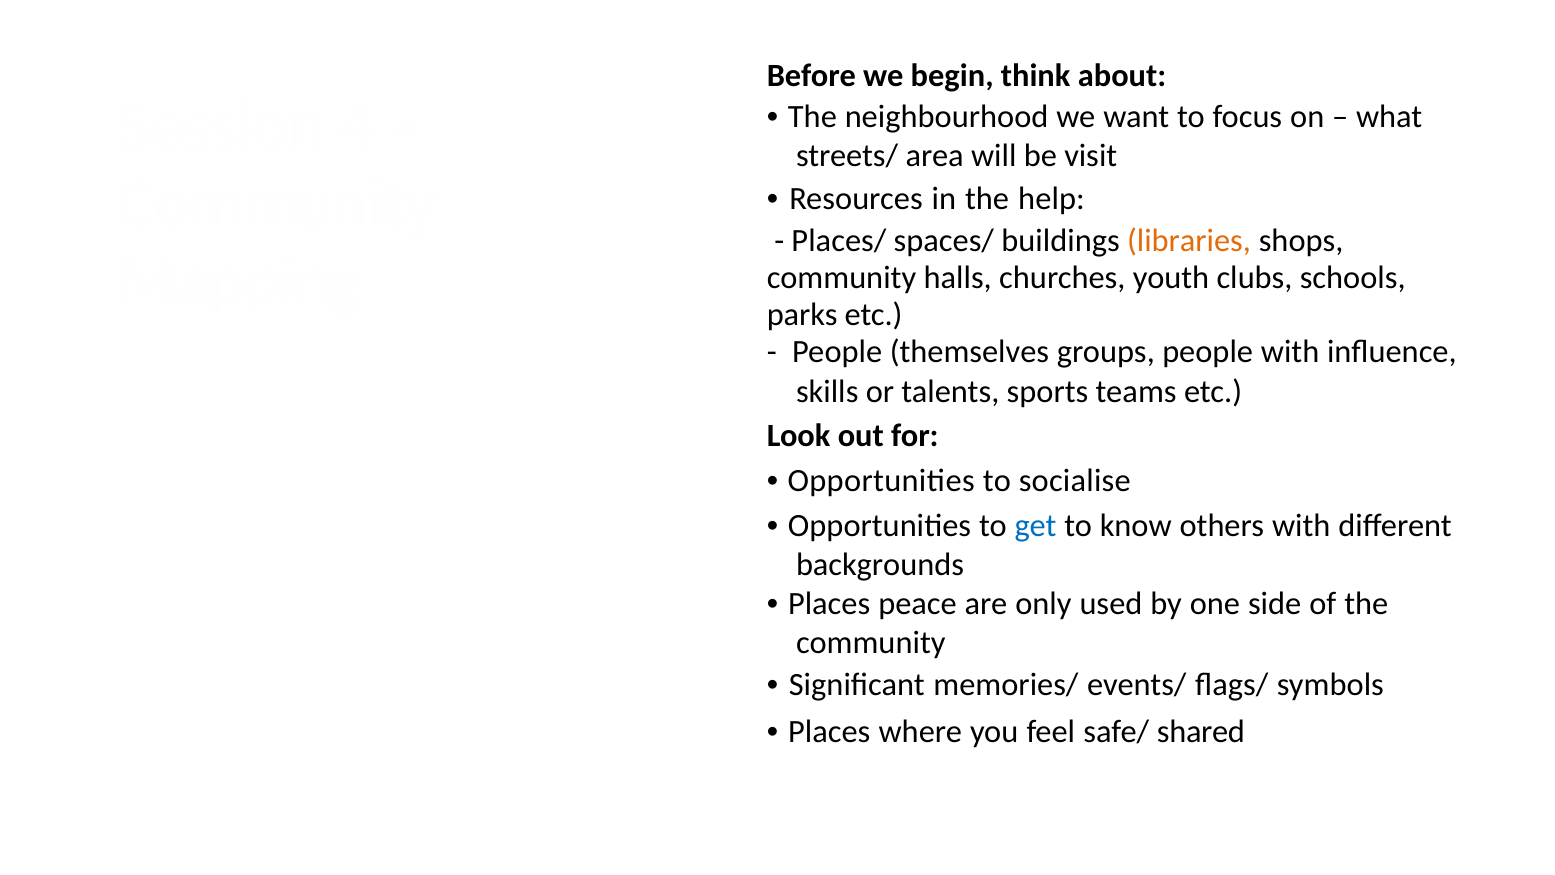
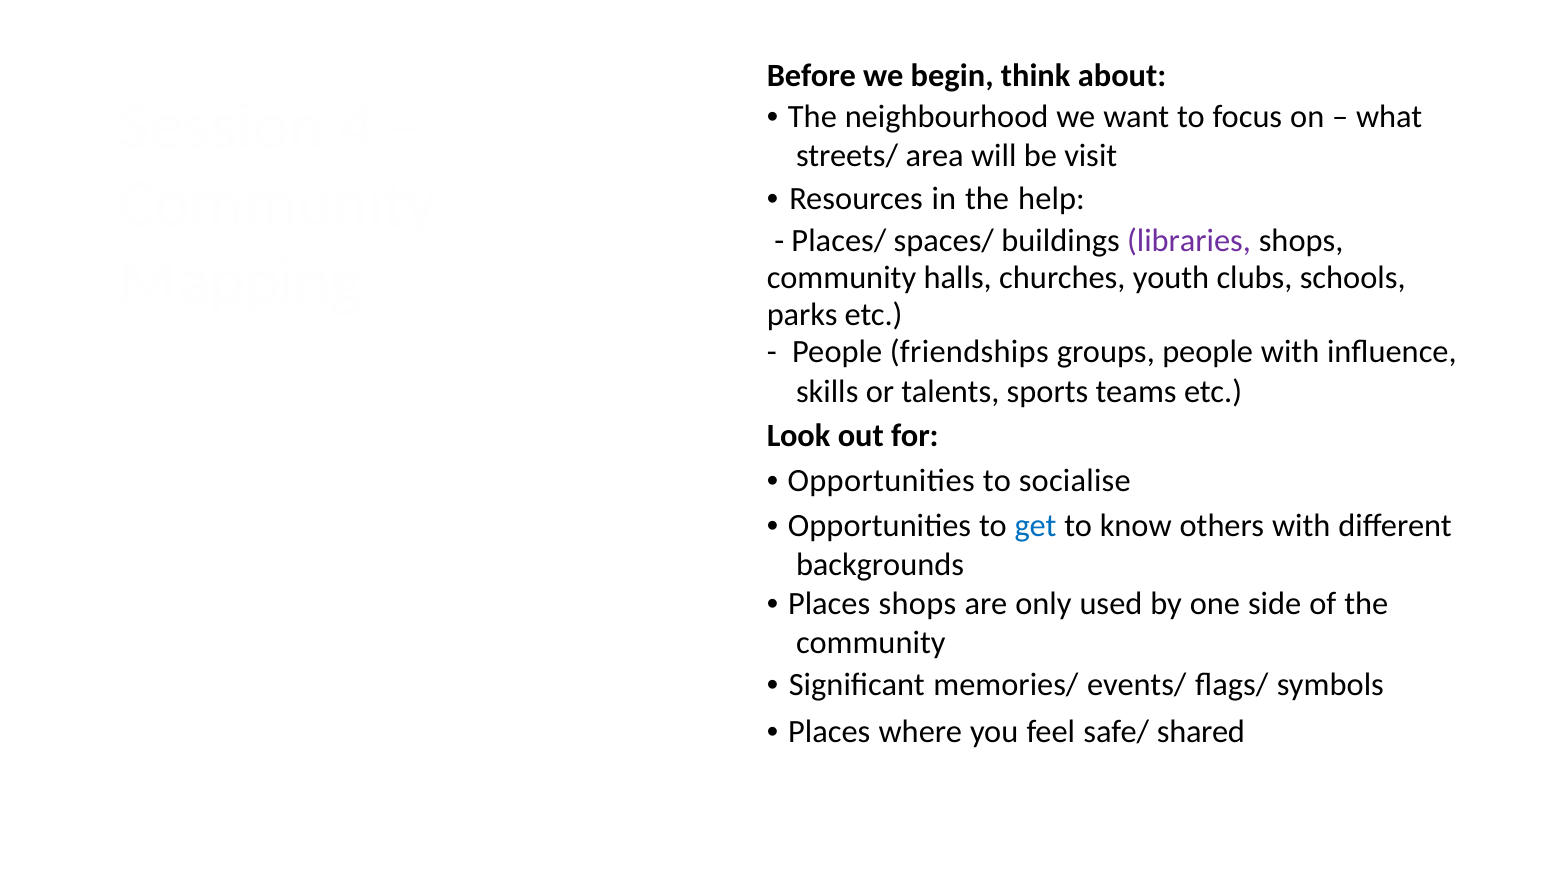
libraries colour: orange -> purple (1189, 240)
themselves: themselves -> friendships (969, 352)
Places peace: peace -> shops (917, 604)
